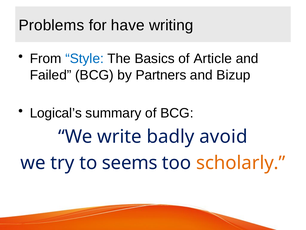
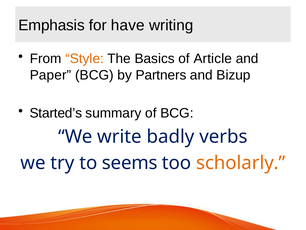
Problems: Problems -> Emphasis (51, 25)
Style colour: blue -> orange (85, 59)
Failed: Failed -> Paper (51, 75)
Logical’s: Logical’s -> Started’s (56, 113)
avoid: avoid -> verbs (223, 136)
